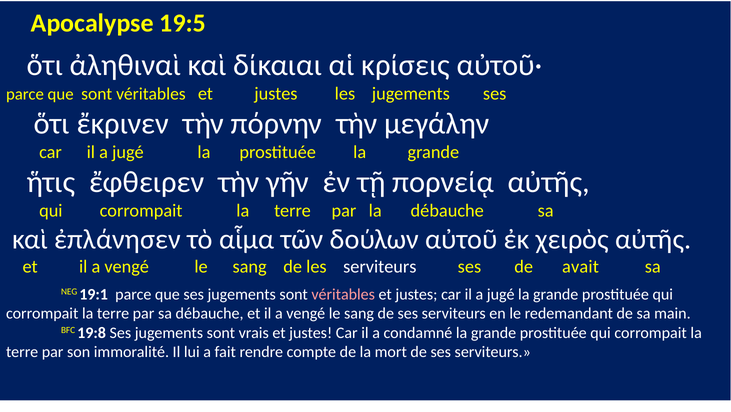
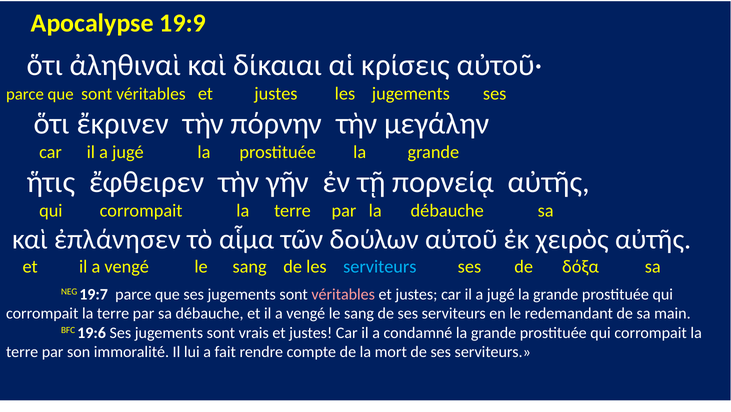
19:5: 19:5 -> 19:9 (183, 23)
serviteurs colour: white -> light blue (380, 267)
avait: avait -> δόξα (581, 267)
19:1: 19:1 -> 19:7 (94, 295)
19:8: 19:8 -> 19:6 (92, 333)
